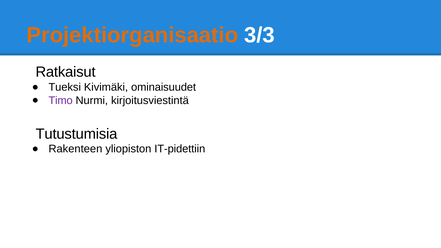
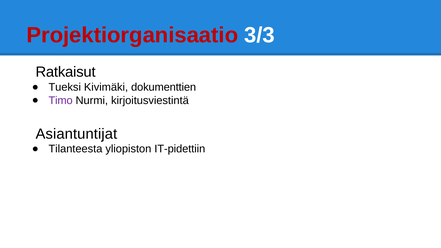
Projektiorganisaatio colour: orange -> red (132, 35)
ominaisuudet: ominaisuudet -> dokumenttien (164, 87)
Tutustumisia: Tutustumisia -> Asiantuntijat (76, 134)
Rakenteen: Rakenteen -> Tilanteesta (75, 149)
